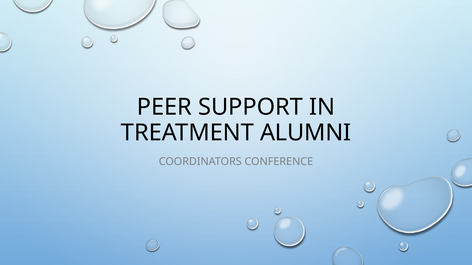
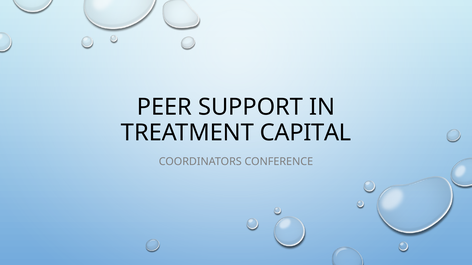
ALUMNI: ALUMNI -> CAPITAL (306, 133)
